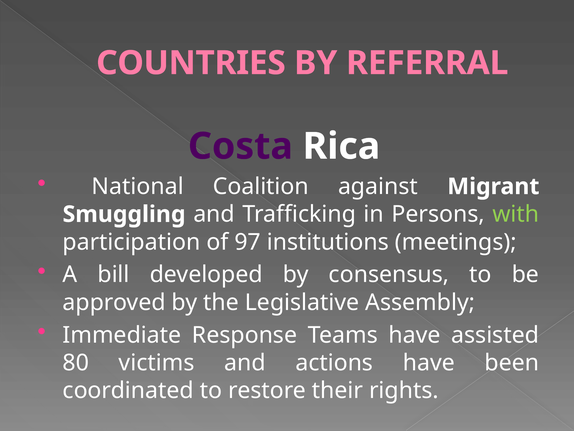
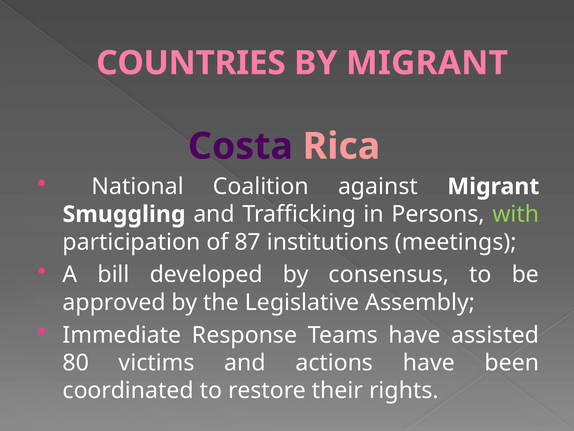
BY REFERRAL: REFERRAL -> MIGRANT (427, 63)
Rica colour: white -> pink (341, 146)
97: 97 -> 87 (248, 242)
